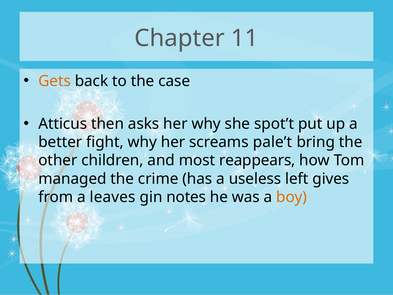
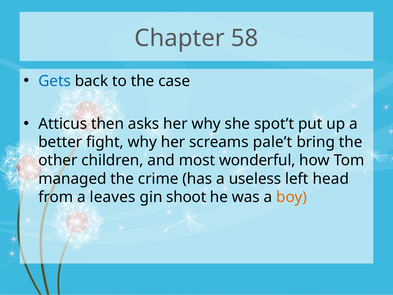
11: 11 -> 58 (245, 38)
Gets colour: orange -> blue (55, 81)
reappears: reappears -> wonderful (257, 160)
gives: gives -> head (331, 179)
notes: notes -> shoot (186, 197)
